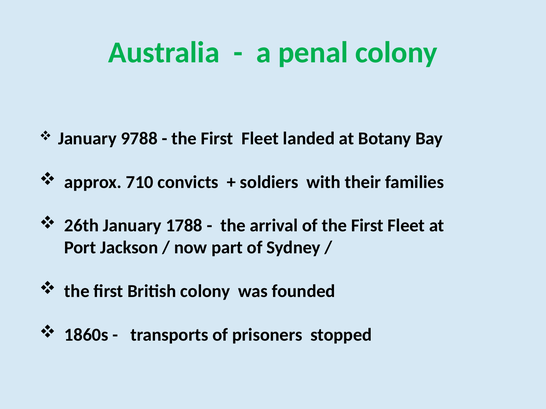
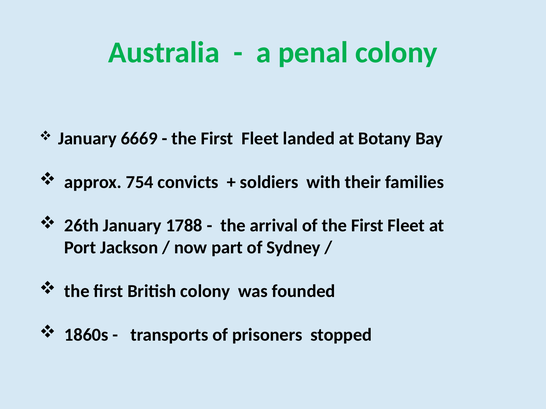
9788: 9788 -> 6669 (139, 139)
710: 710 -> 754 (140, 182)
